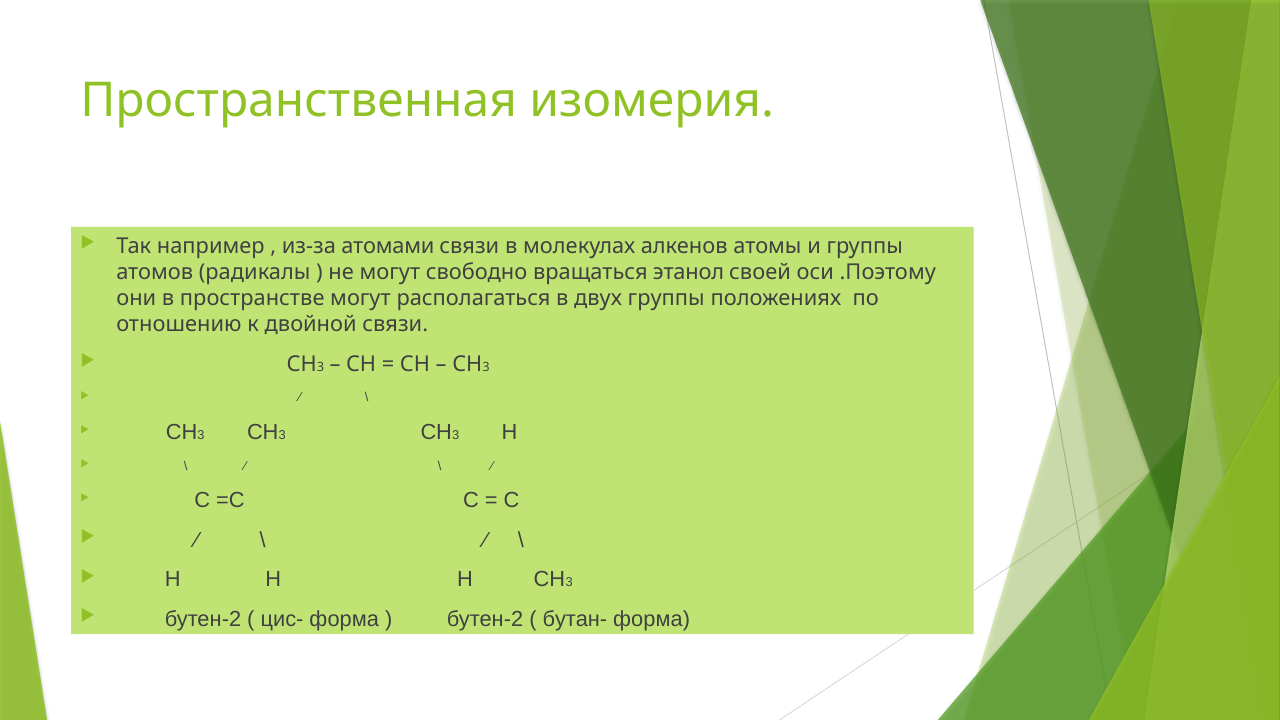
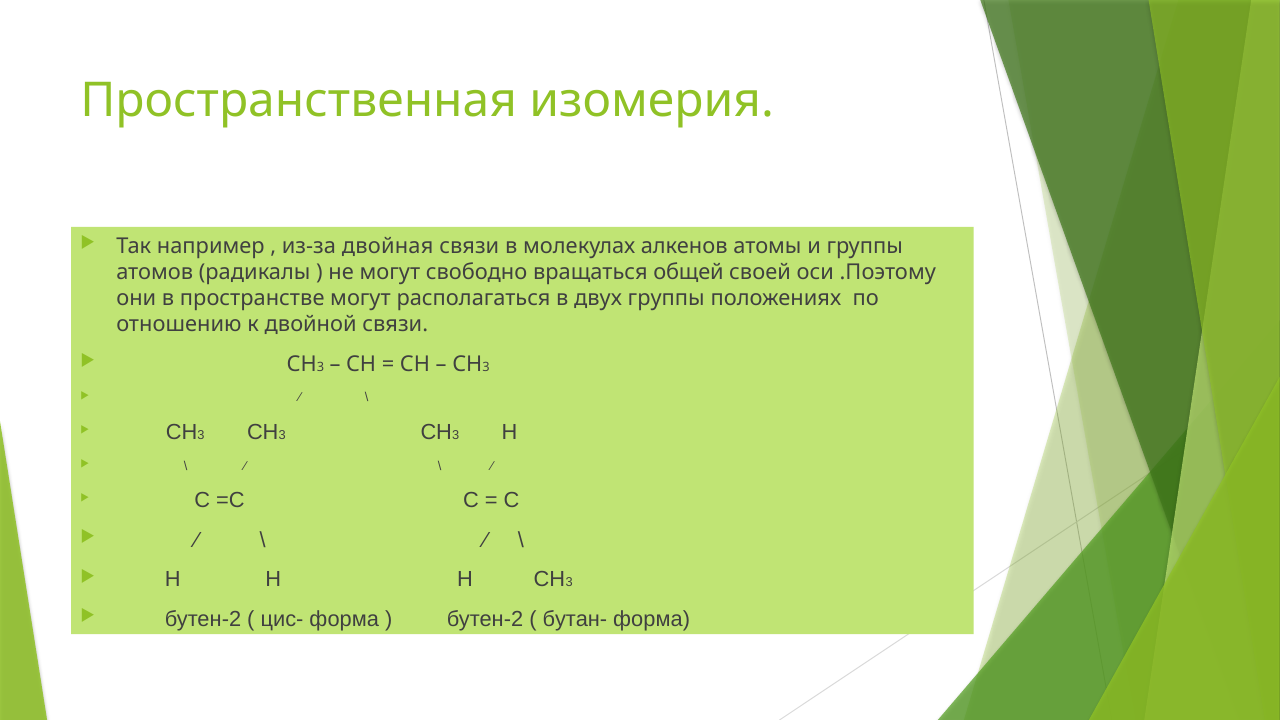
атомами: атомами -> двойная (388, 246)
этанол: этанол -> общей (689, 272)
